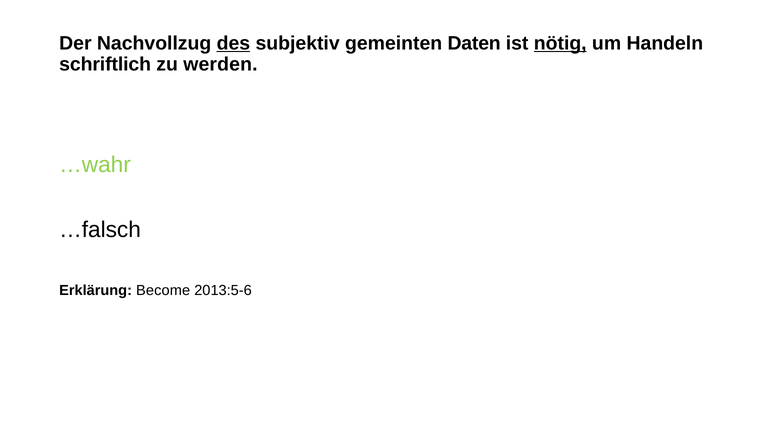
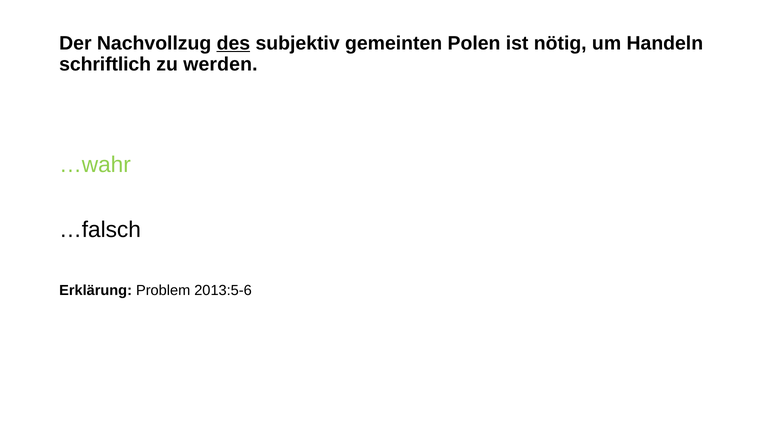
Daten: Daten -> Polen (474, 43)
nötig underline: present -> none (560, 43)
Become: Become -> Problem (163, 291)
